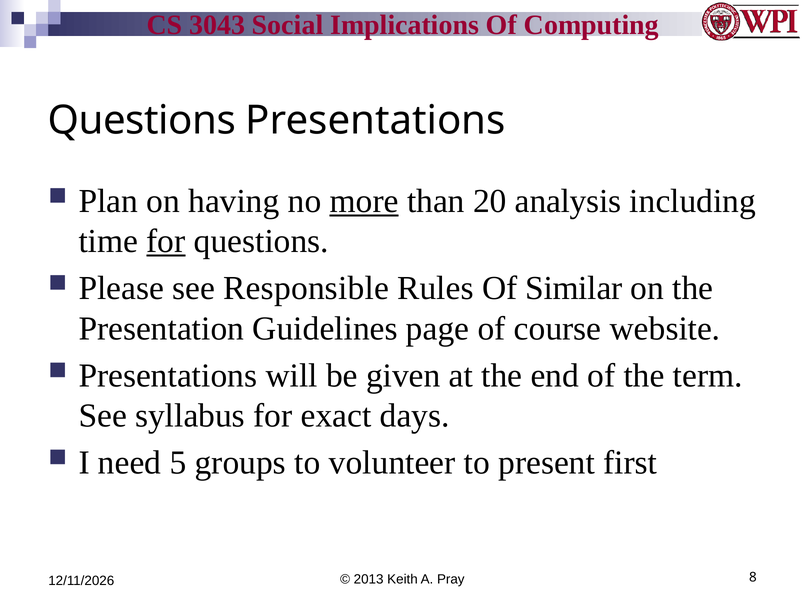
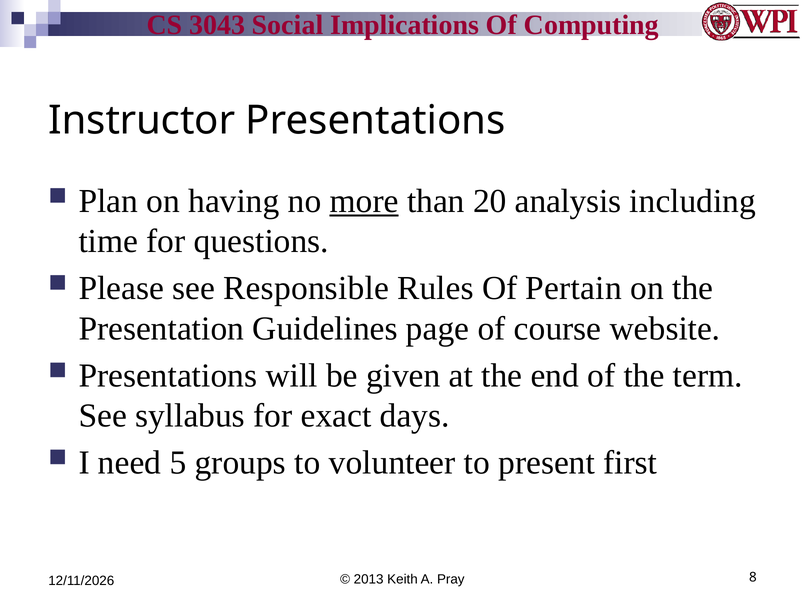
Questions: Questions -> Instructor (142, 120)
for underline: present -> none (166, 241)
Similar: Similar -> Pertain (573, 288)
